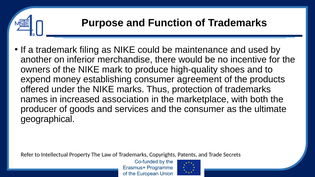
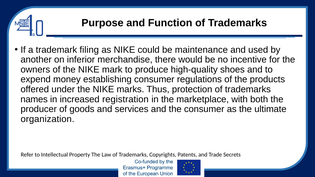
agreement: agreement -> regulations (199, 80)
association: association -> registration (125, 99)
geographical: geographical -> organization (48, 119)
